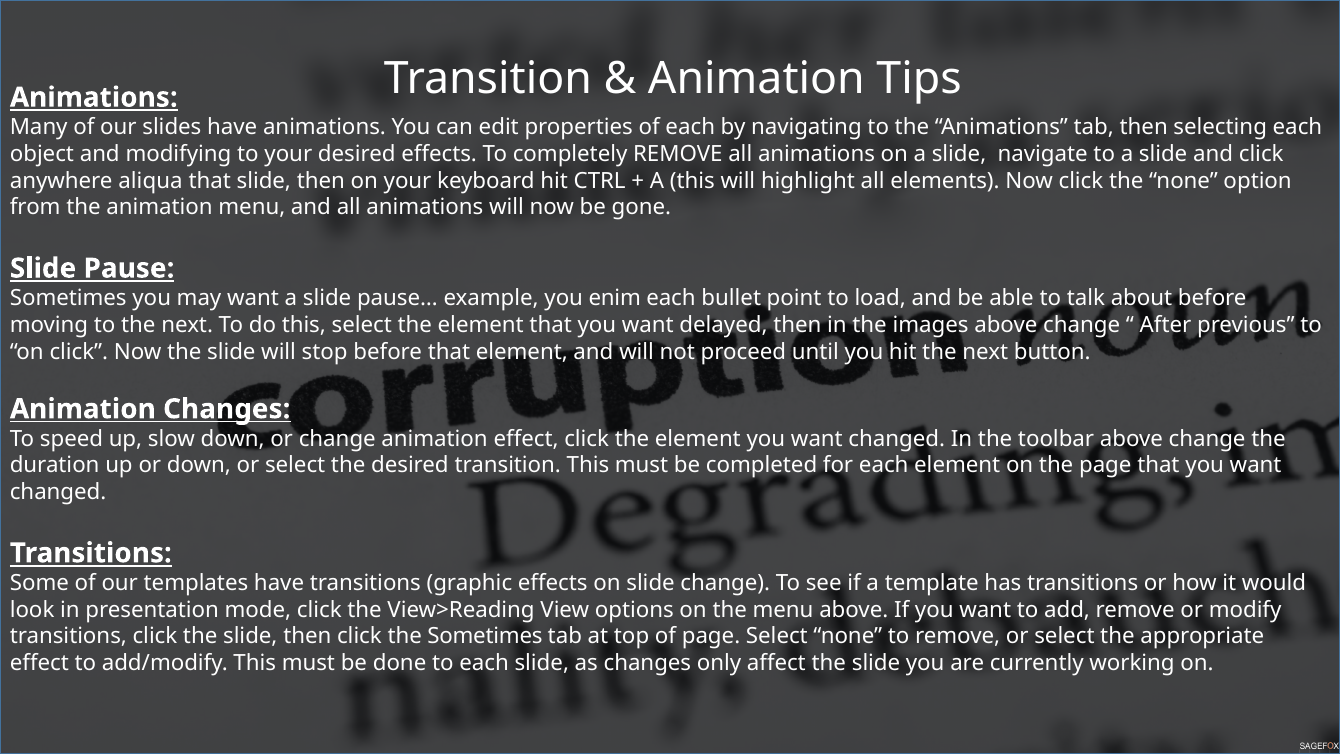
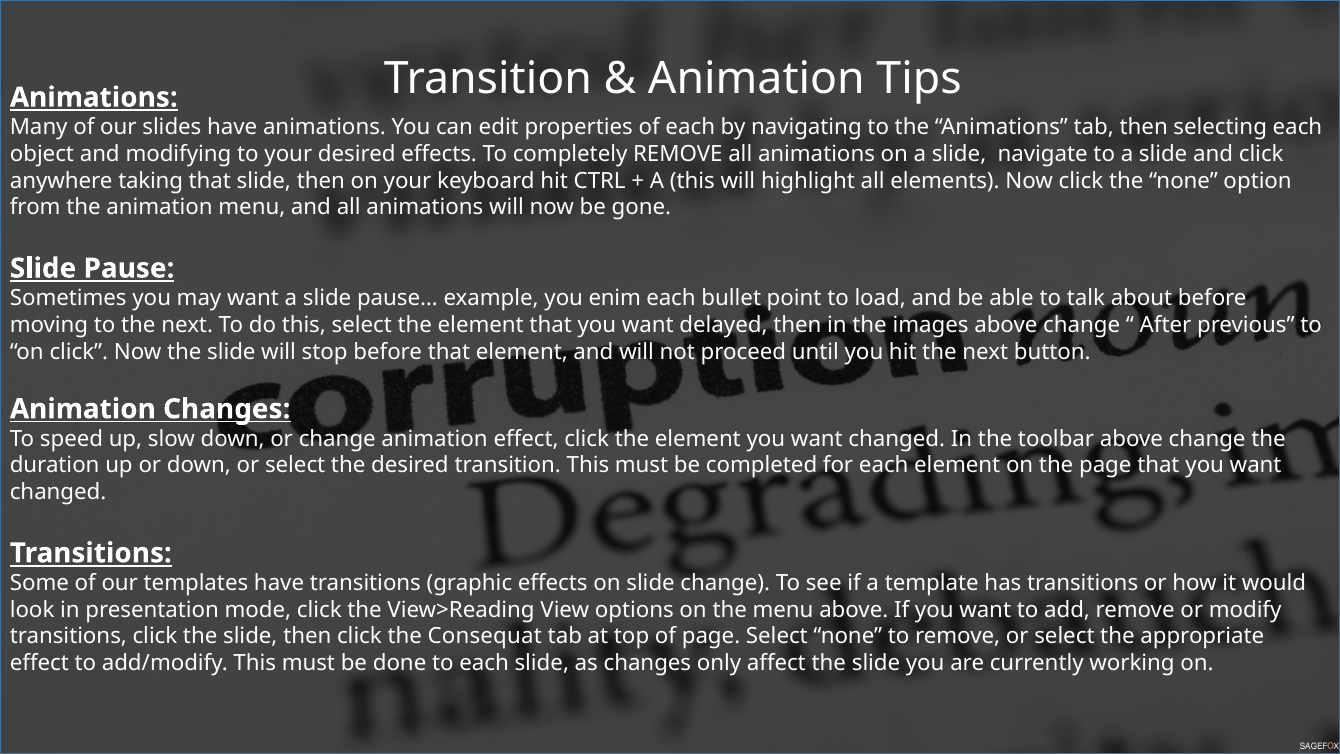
aliqua: aliqua -> taking (151, 181)
the Sometimes: Sometimes -> Consequat (485, 636)
